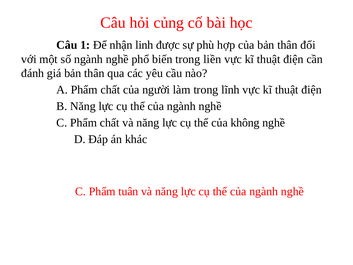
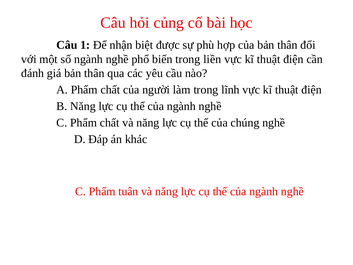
linh: linh -> biệt (144, 45)
không: không -> chúng (245, 123)
